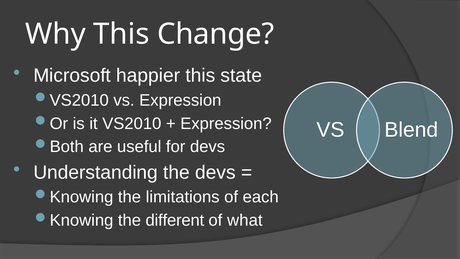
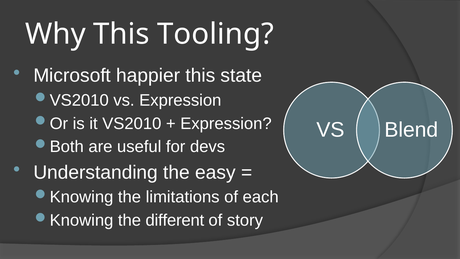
Change: Change -> Tooling (216, 34)
the devs: devs -> easy (215, 172)
what: what -> story (245, 220)
